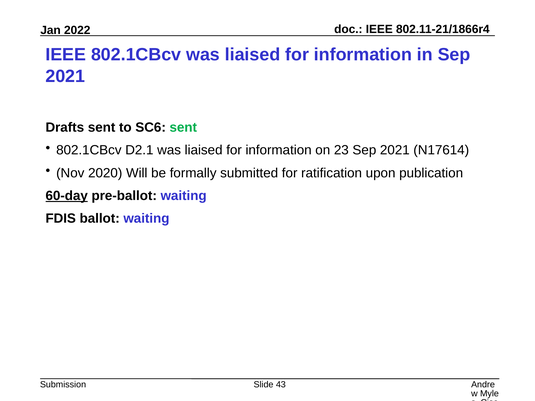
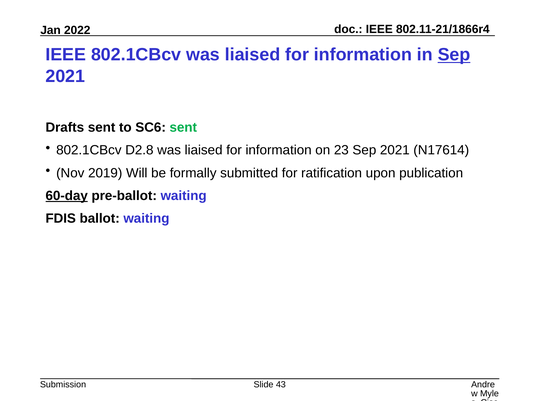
Sep underline: none -> present (454, 55)
D2.1: D2.1 -> D2.8 (139, 150)
2020: 2020 -> 2019 (105, 173)
